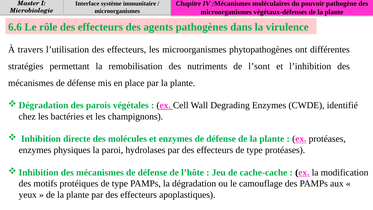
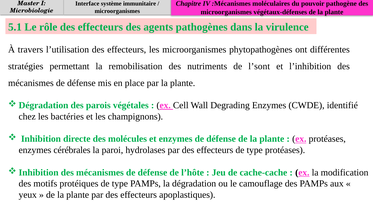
6.6: 6.6 -> 5.1 (15, 27)
physiques: physiques -> cérébrales (72, 150)
